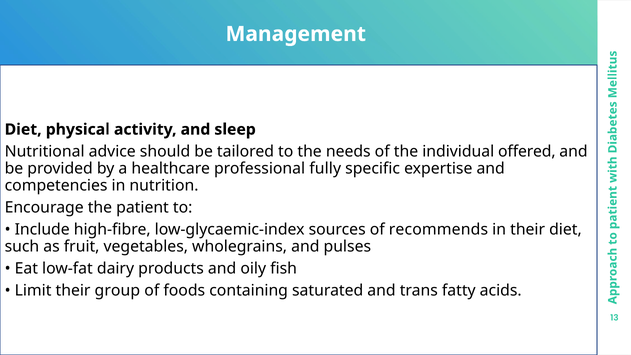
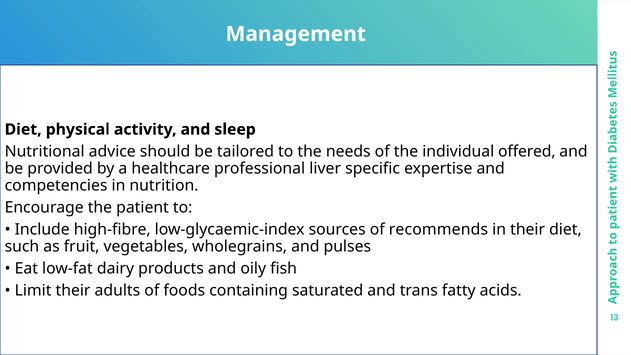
fully: fully -> liver (325, 168)
group: group -> adults (117, 290)
